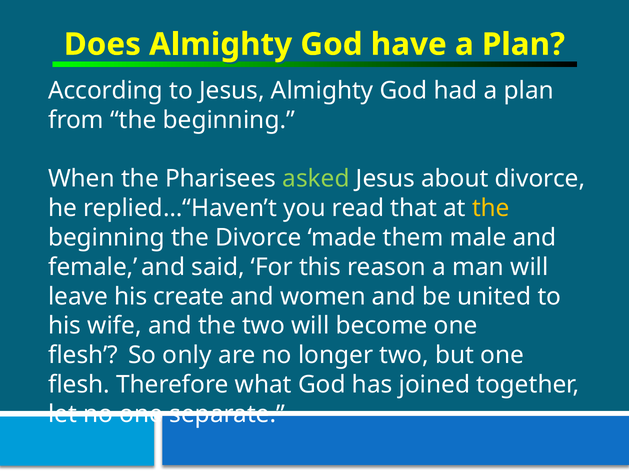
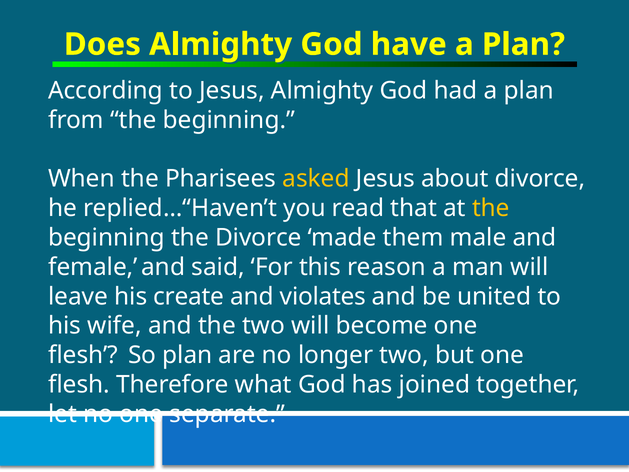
asked colour: light green -> yellow (316, 179)
women: women -> violates (323, 296)
So only: only -> plan (187, 355)
